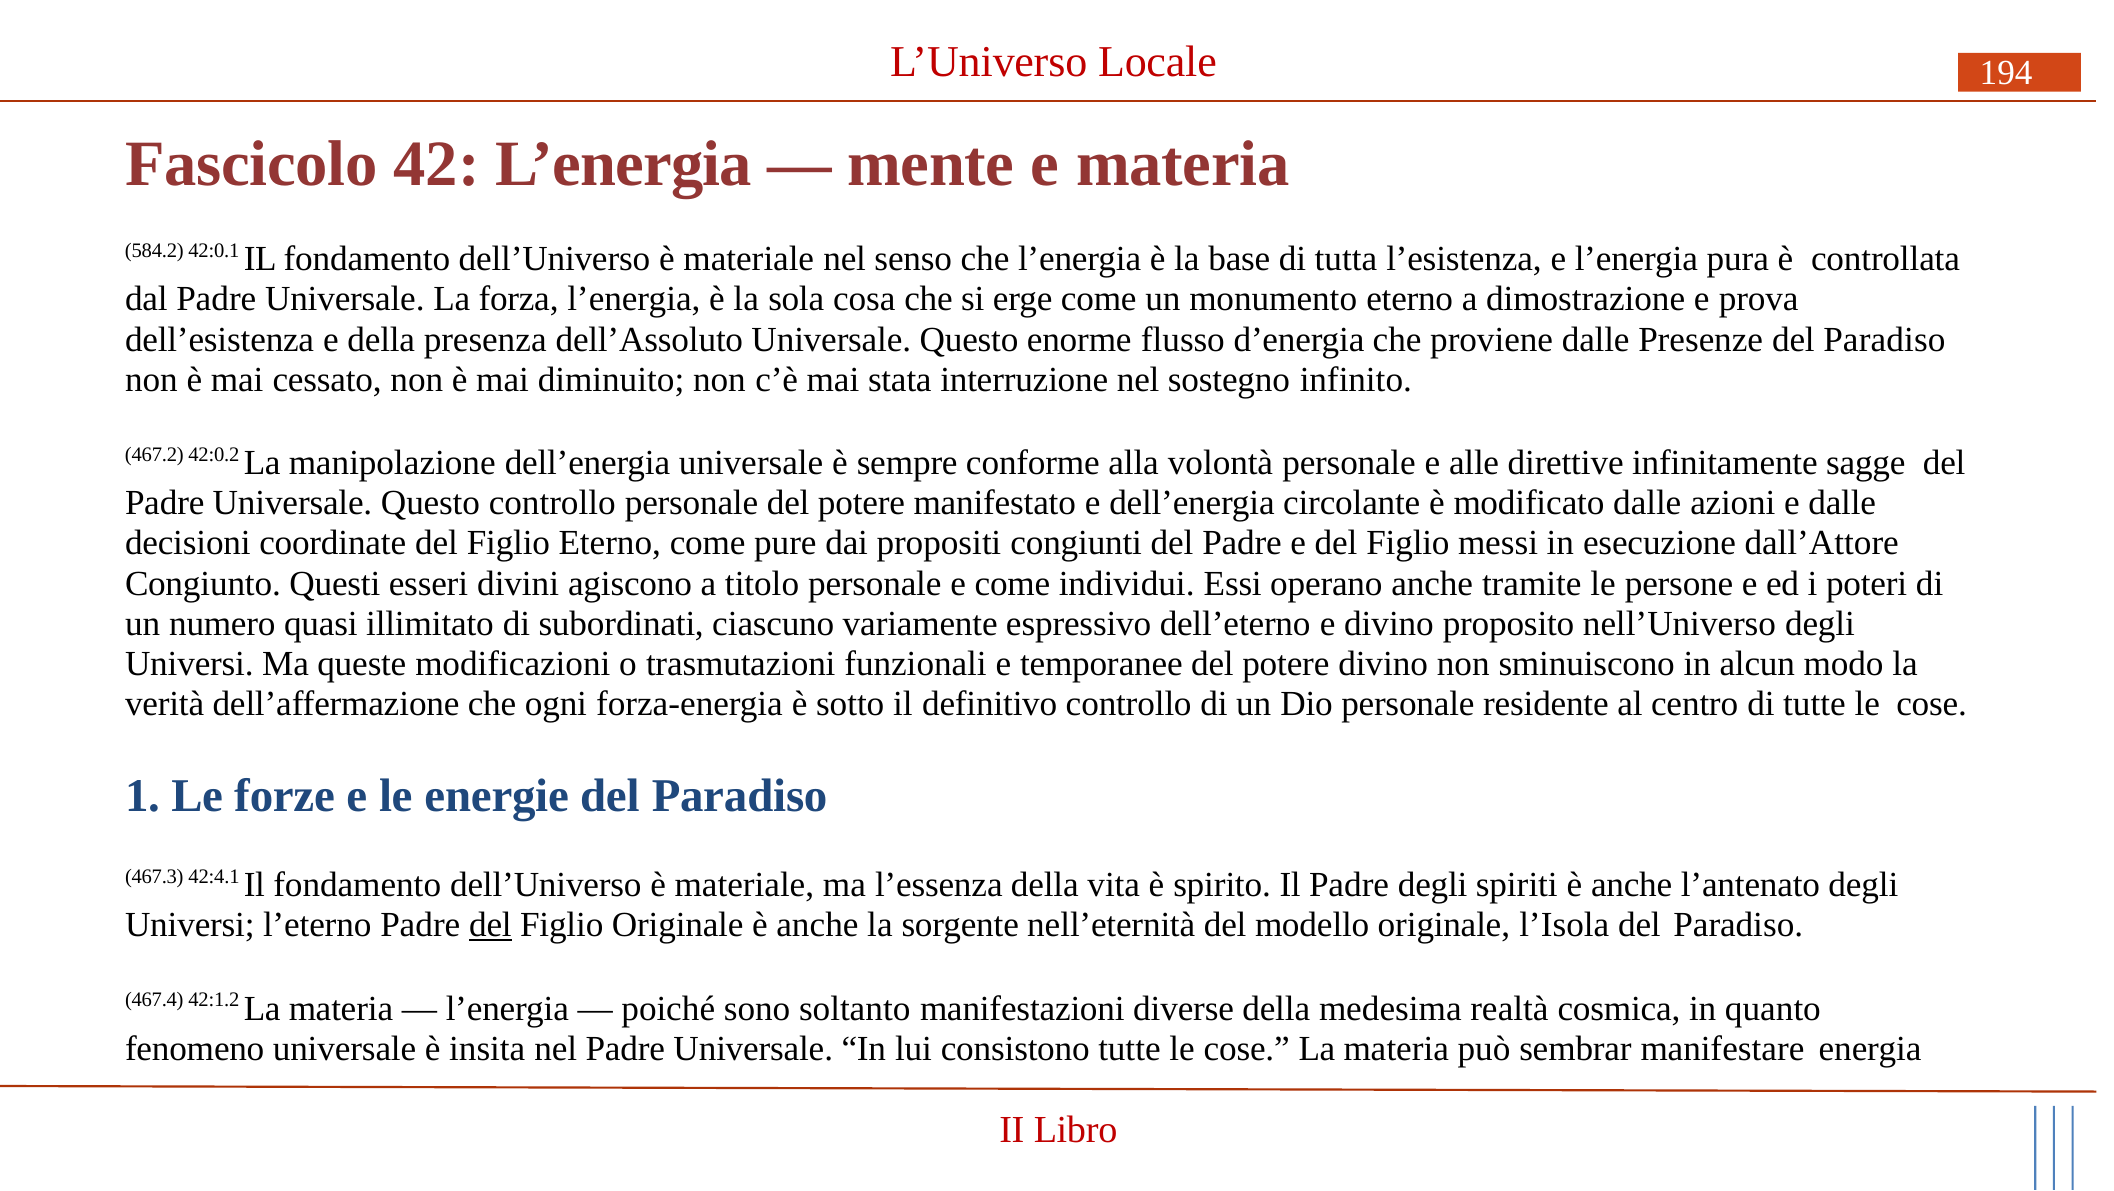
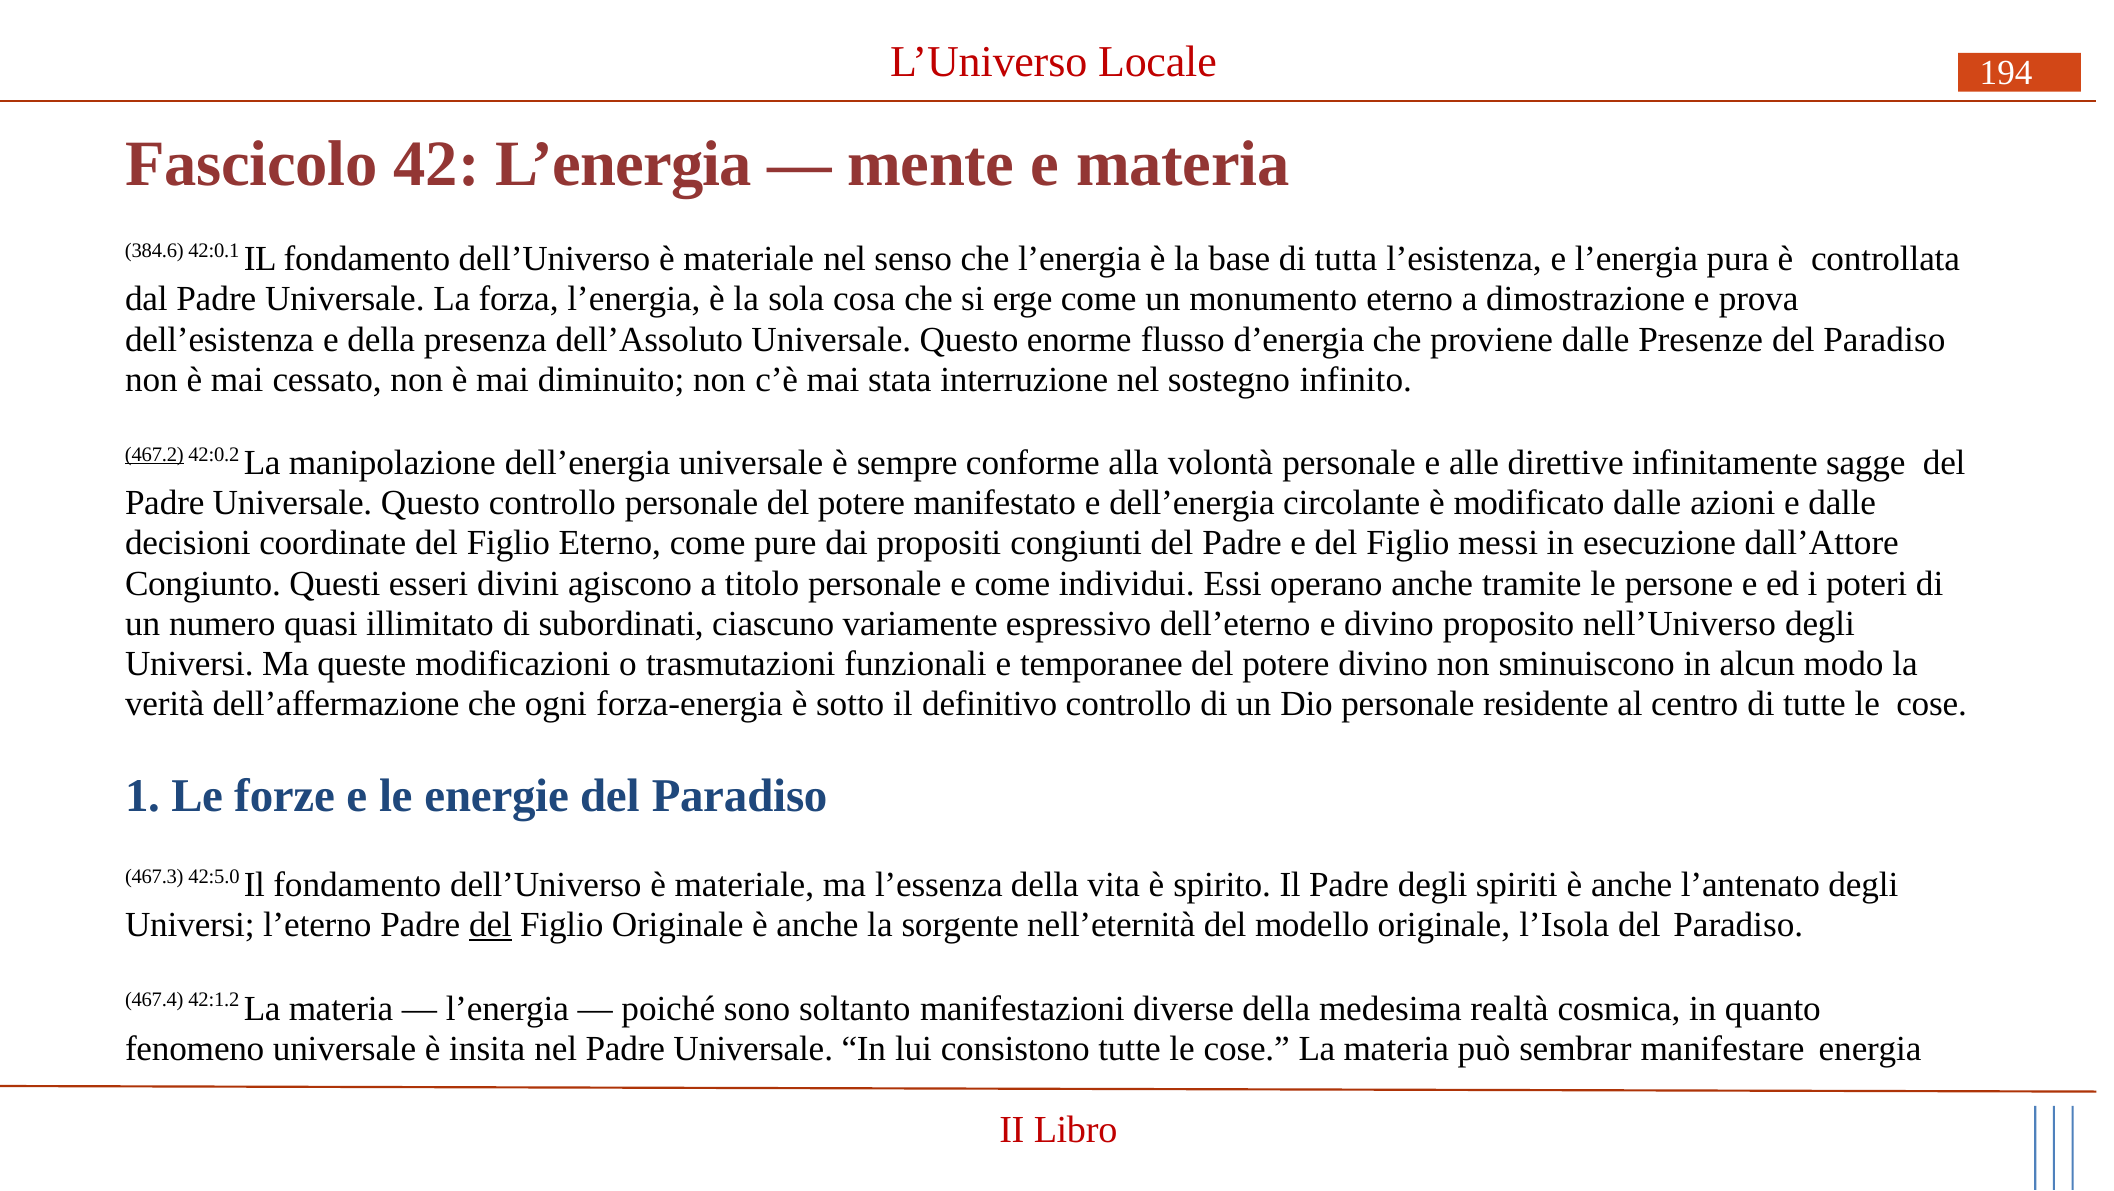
584.2: 584.2 -> 384.6 (154, 250)
467.2 underline: none -> present (154, 454)
42:4.1: 42:4.1 -> 42:5.0 (214, 876)
